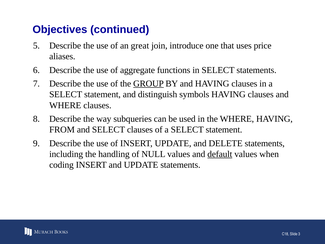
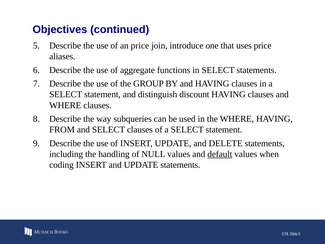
an great: great -> price (140, 46)
GROUP underline: present -> none (148, 84)
symbols: symbols -> discount (194, 94)
